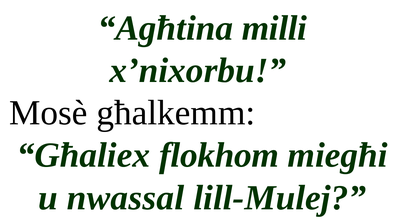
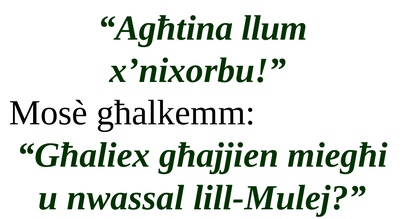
milli: milli -> llum (274, 28)
flokhom: flokhom -> għajjien (219, 155)
